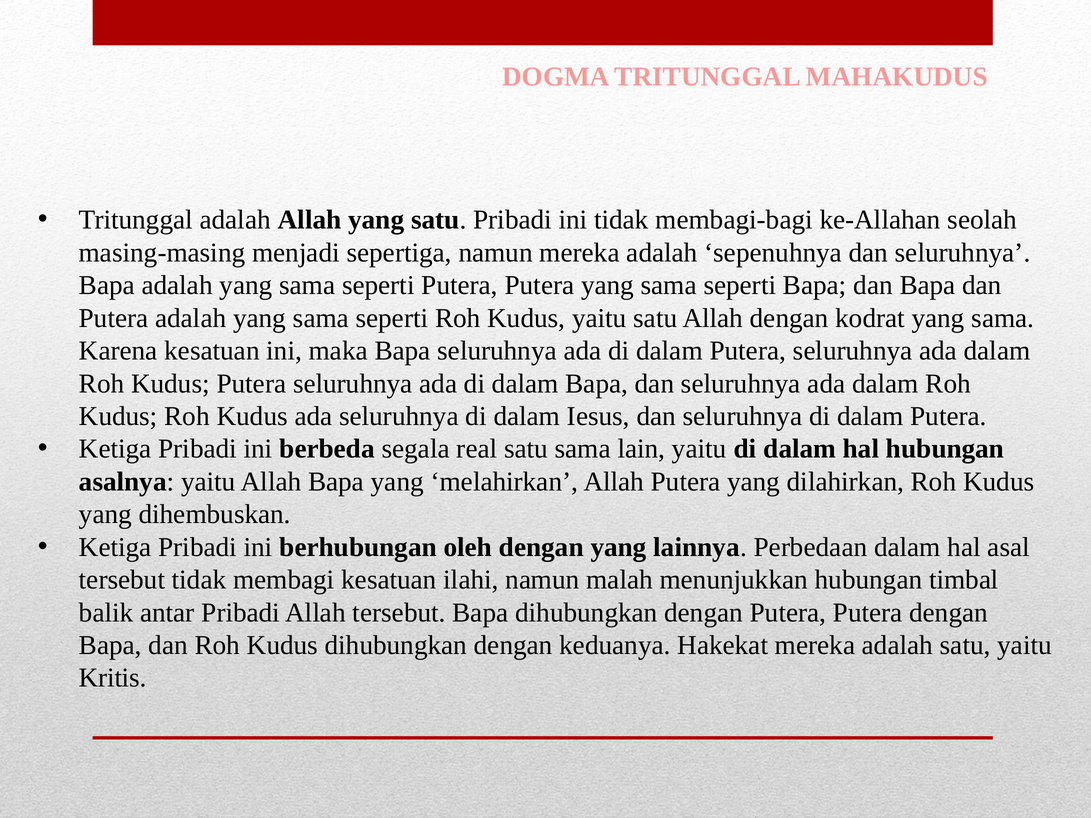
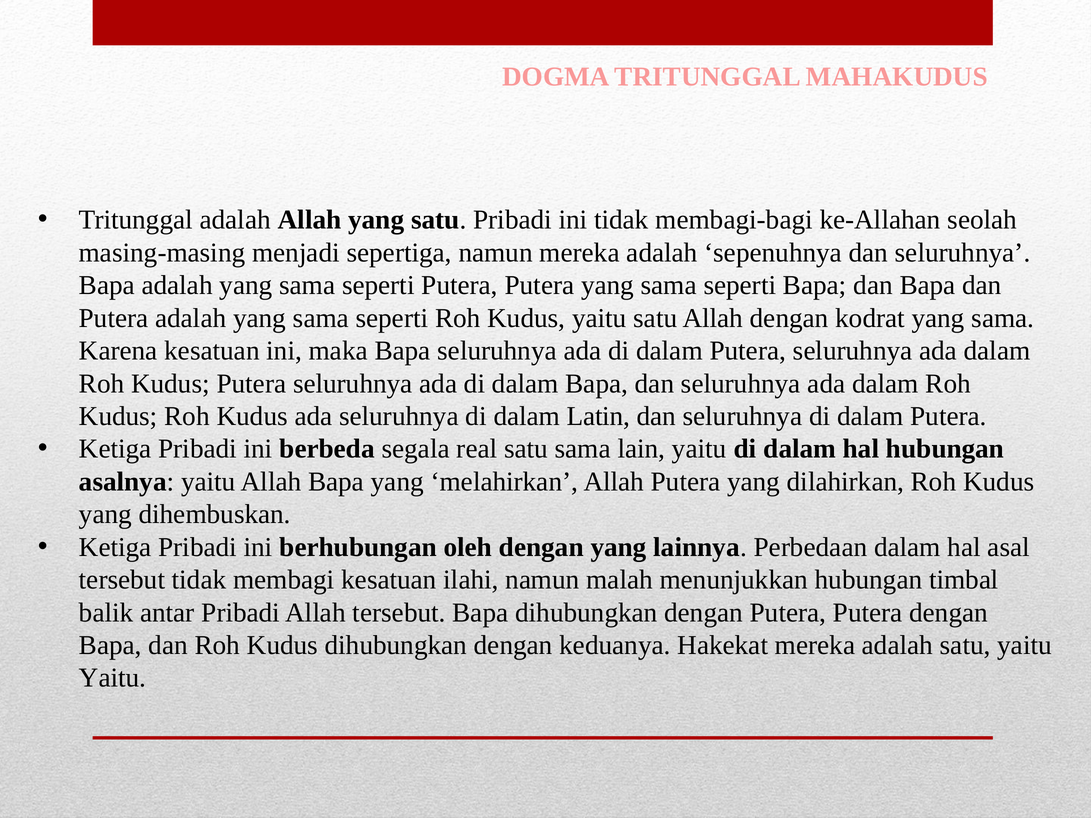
Iesus: Iesus -> Latin (598, 416)
Kritis: Kritis -> Yaitu (113, 678)
